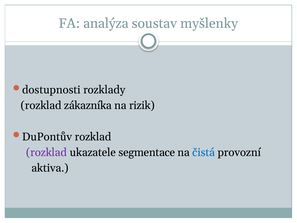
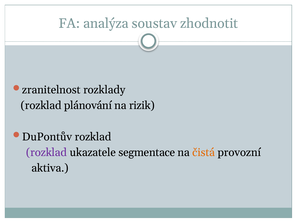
myšlenky: myšlenky -> zhodnotit (209, 23)
dostupnosti: dostupnosti -> zranitelnost (51, 90)
zákazníka: zákazníka -> plánování (88, 105)
čistá colour: blue -> orange (204, 152)
